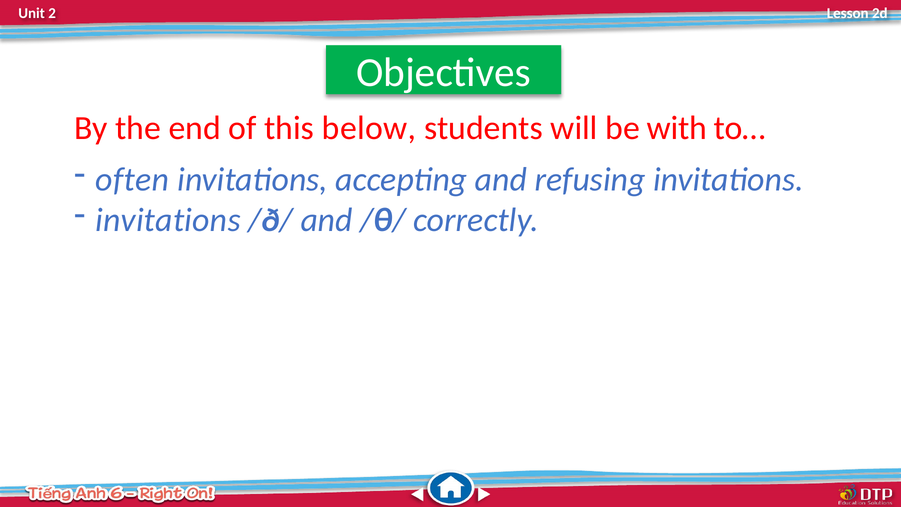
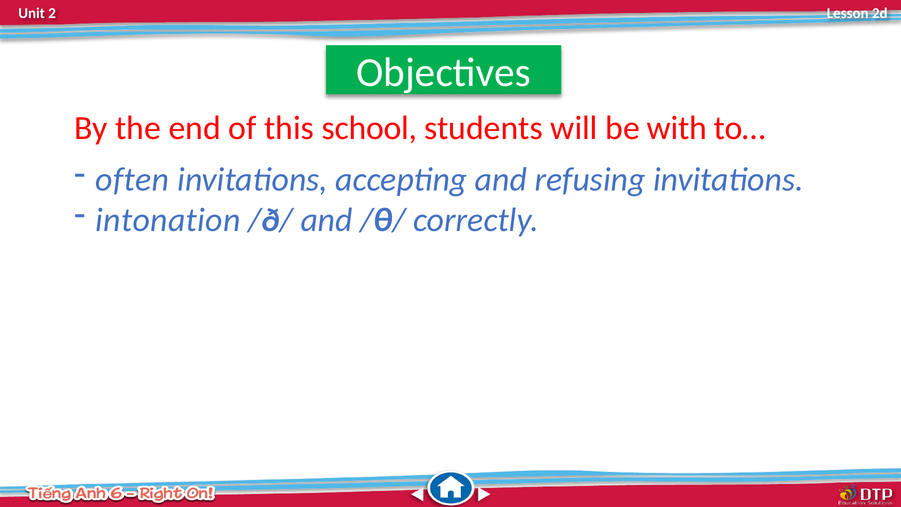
below: below -> school (369, 128)
invitations: invitations -> intonation (168, 220)
